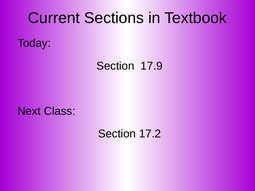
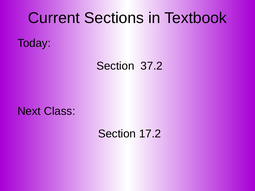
17.9: 17.9 -> 37.2 (152, 66)
